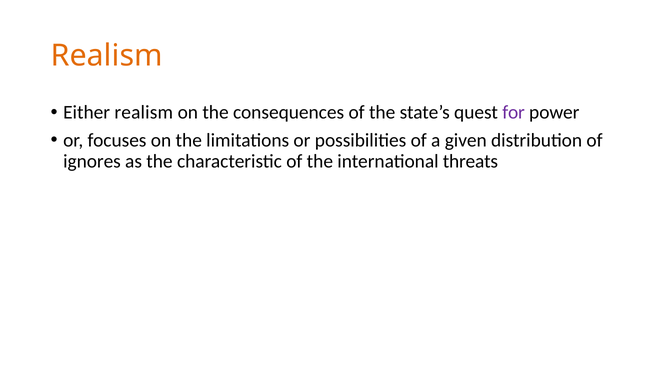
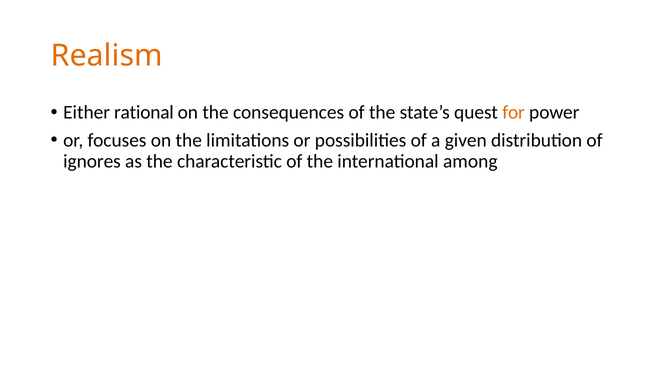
Either realism: realism -> rational (144, 112)
for colour: purple -> orange (514, 112)
threats: threats -> among (470, 161)
